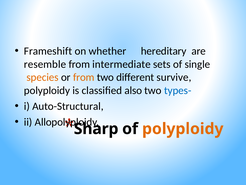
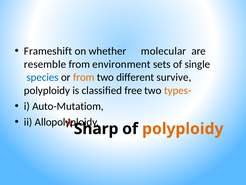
hereditary: hereditary -> molecular (164, 51)
intermediate: intermediate -> environment (121, 64)
species colour: orange -> blue (43, 77)
also: also -> free (133, 90)
types- colour: blue -> orange (178, 90)
Auto-Structural: Auto-Structural -> Auto-Mutatiom (68, 106)
